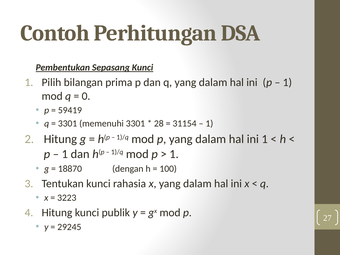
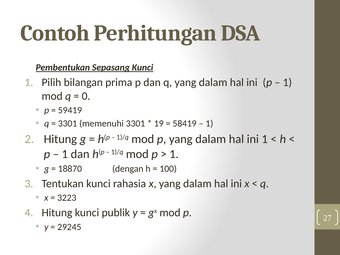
28: 28 -> 19 (159, 123)
31154: 31154 -> 58419 (185, 123)
